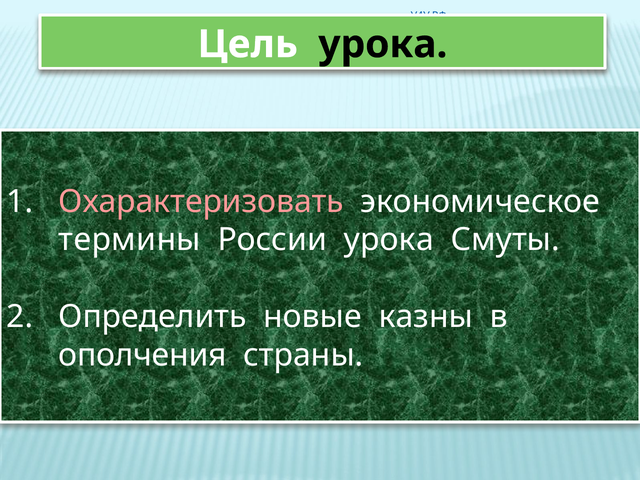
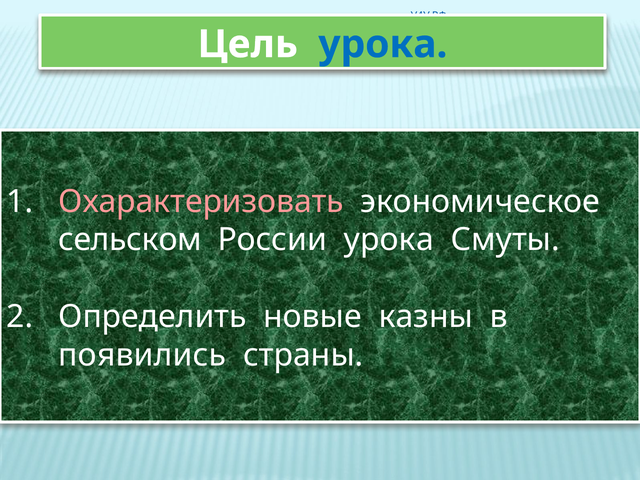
урока colour: black -> blue (383, 44)
термины: термины -> сельском (130, 240)
ополчения: ополчения -> появились (142, 355)
